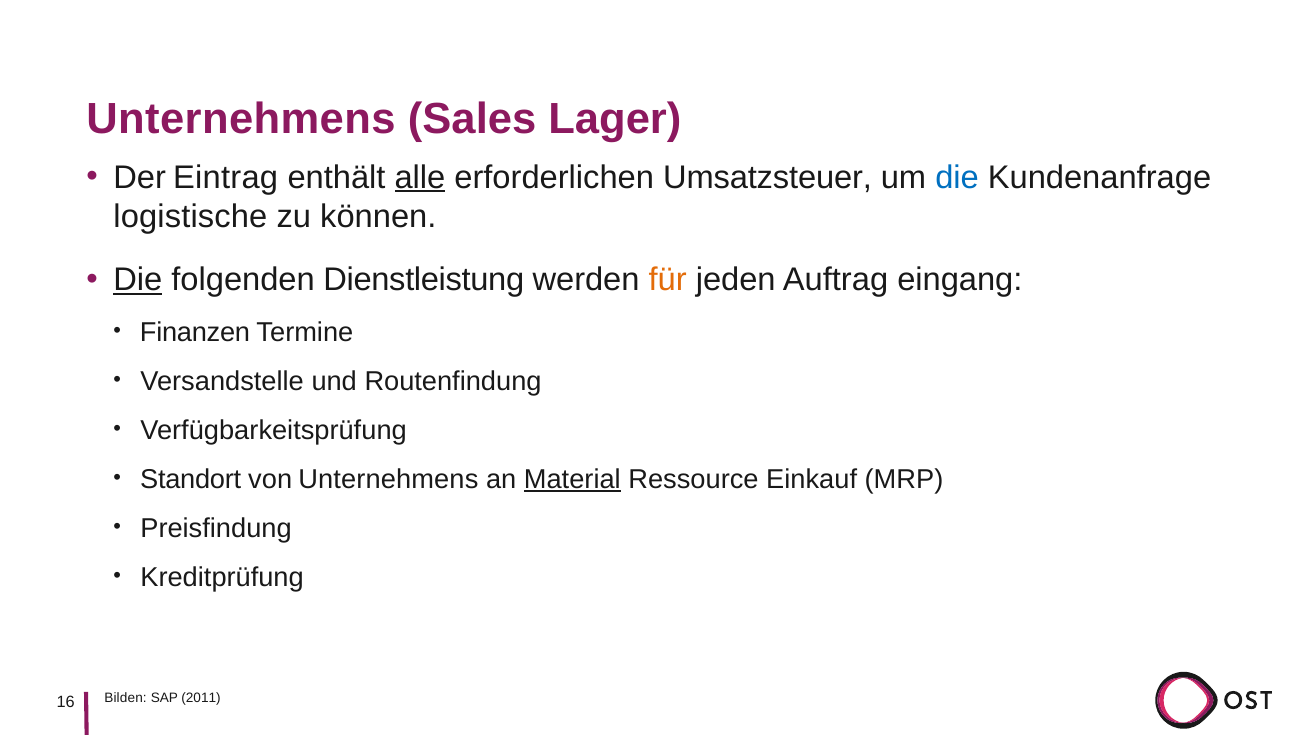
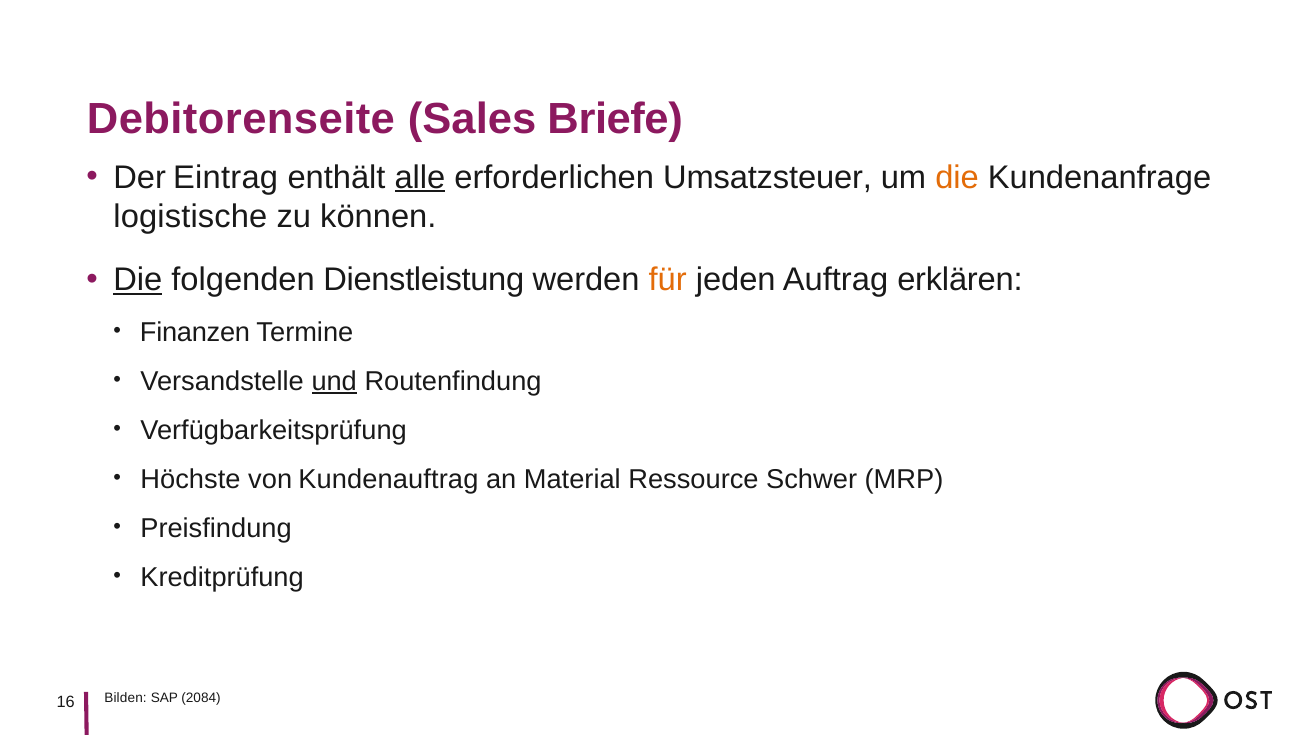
Unternehmens: Unternehmens -> Debitorenseite (241, 119)
Lager: Lager -> Briefe (615, 119)
die colour: blue -> orange (957, 177)
eingang: eingang -> erklären (960, 280)
und underline: none -> present (334, 381)
Standort: Standort -> Höchste (190, 479)
von Unternehmens: Unternehmens -> Kundenauftrag (388, 479)
Material underline: present -> none (572, 479)
Einkauf: Einkauf -> Schwer (812, 479)
2011: 2011 -> 2084 (201, 698)
